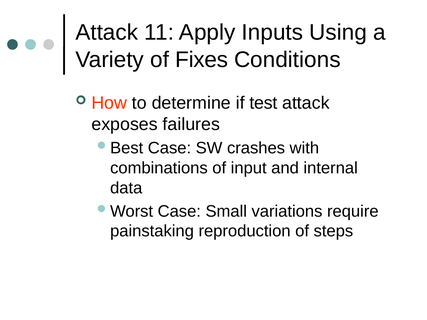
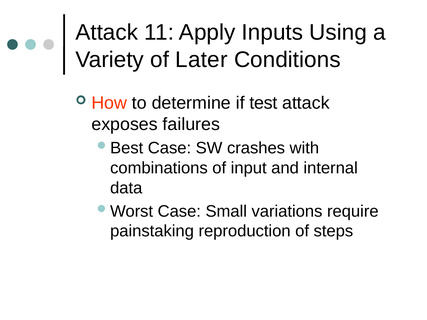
Fixes: Fixes -> Later (201, 60)
